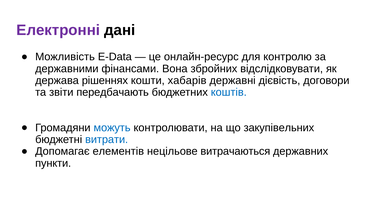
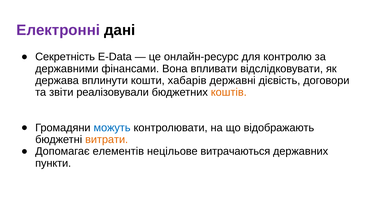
Можливість: Можливість -> Секретність (65, 57)
збройних: збройних -> впливати (214, 68)
рішеннях: рішеннях -> вплинути (105, 80)
передбачають: передбачають -> реалізовували (113, 92)
коштів colour: blue -> orange (229, 92)
закупівельних: закупівельних -> відображають (279, 127)
витрати colour: blue -> orange (107, 139)
